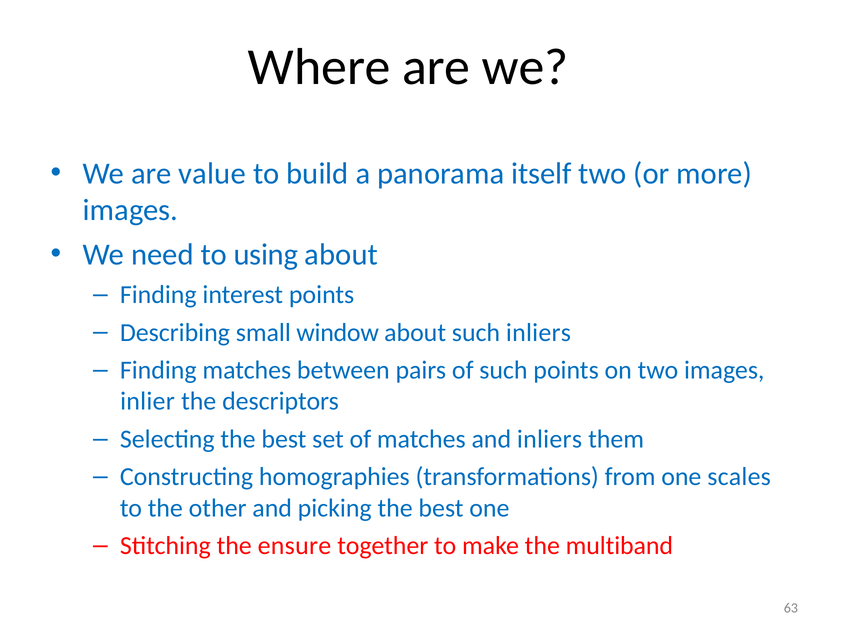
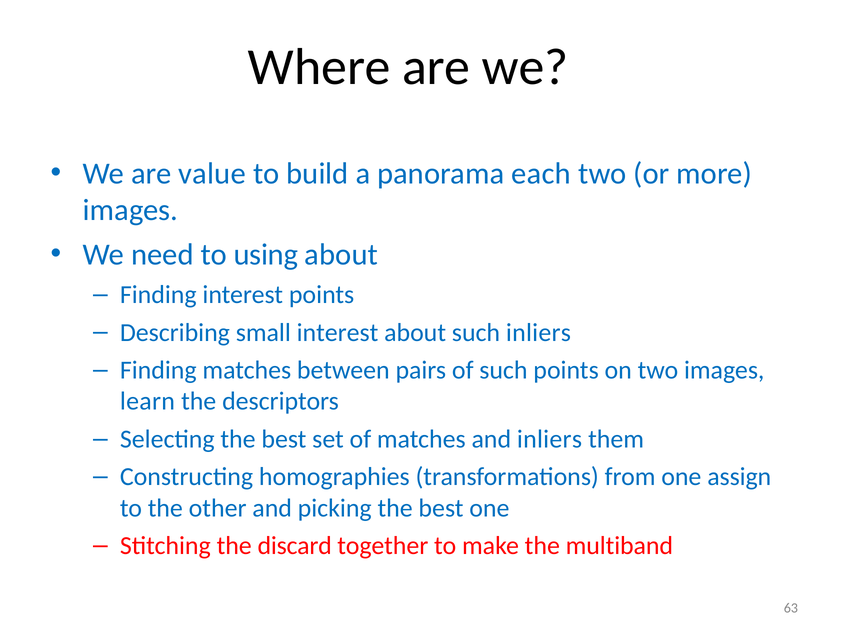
itself: itself -> each (541, 173)
small window: window -> interest (337, 332)
inlier: inlier -> learn (147, 401)
scales: scales -> assign (739, 477)
ensure: ensure -> discard (295, 546)
